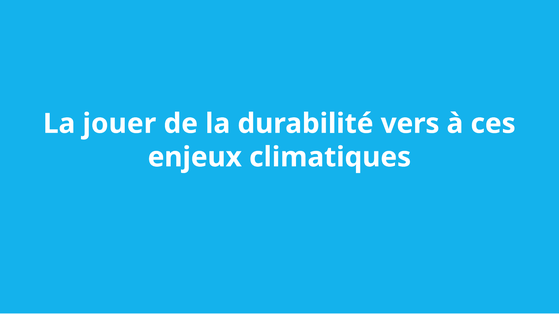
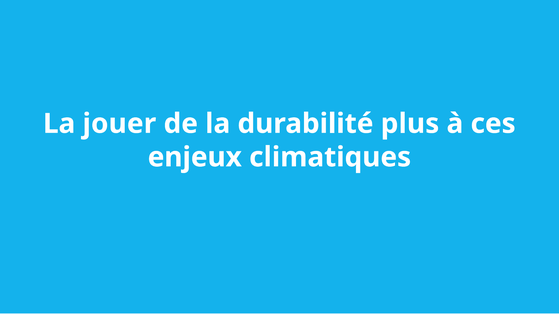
vers: vers -> plus (410, 124)
